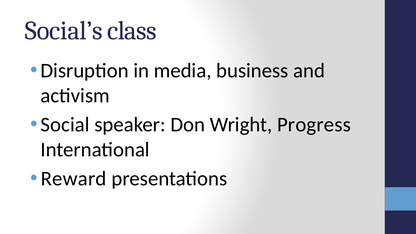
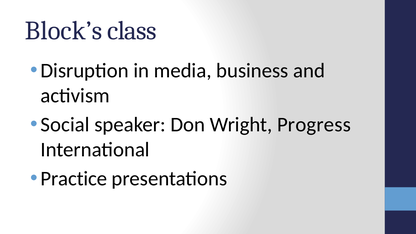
Social’s: Social’s -> Block’s (64, 31)
Reward: Reward -> Practice (74, 179)
